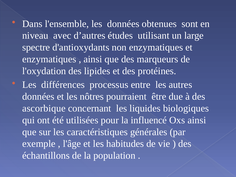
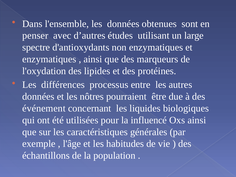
niveau: niveau -> penser (35, 36)
ascorbique: ascorbique -> événement (44, 108)
